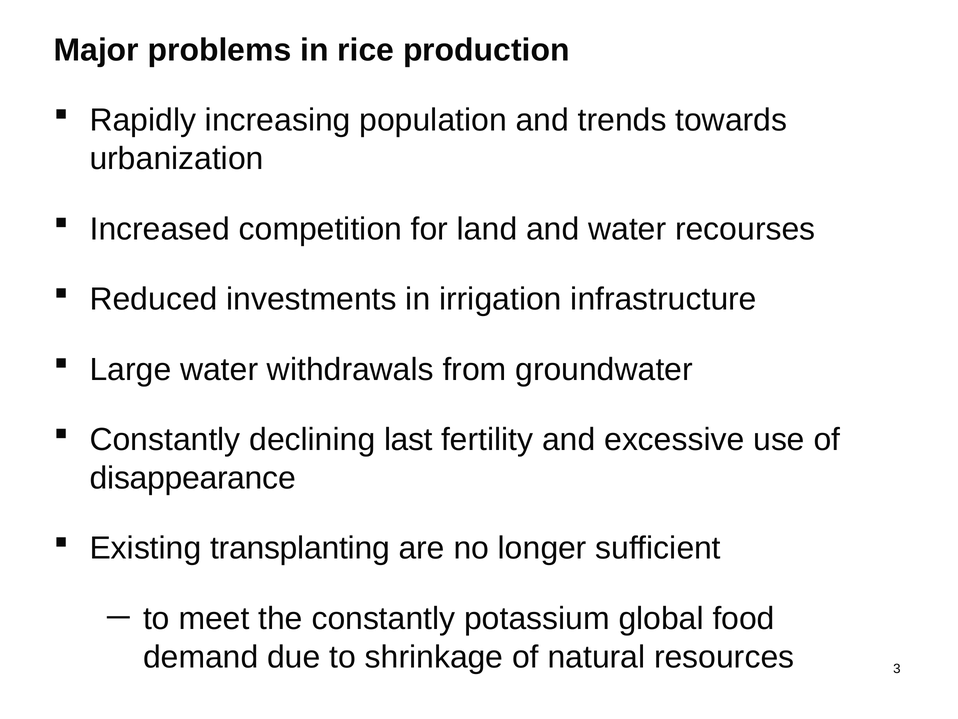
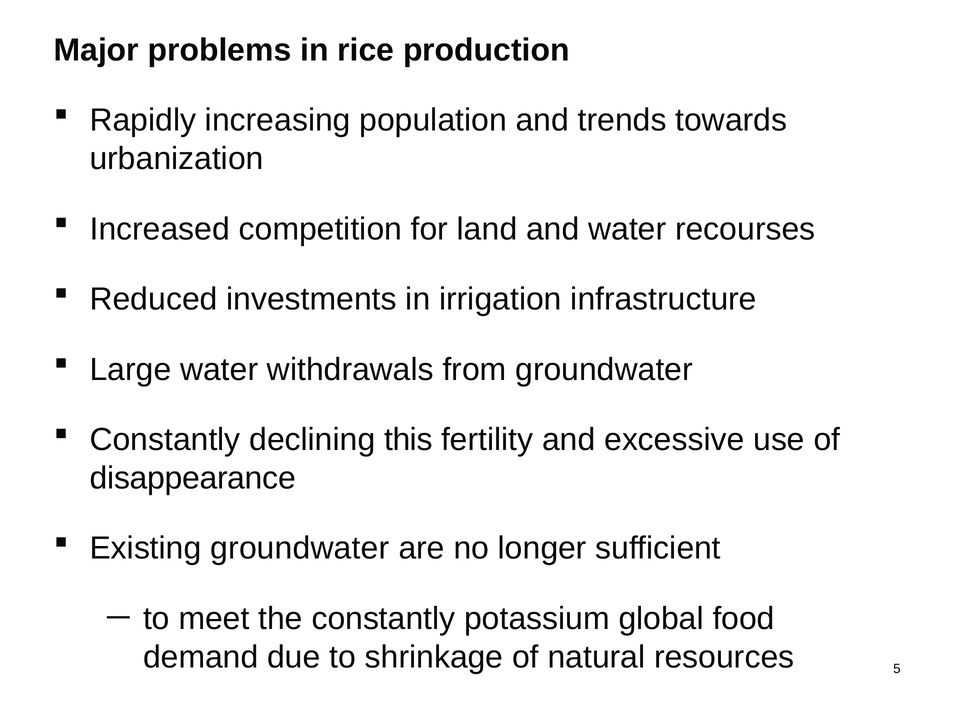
last: last -> this (408, 439)
Existing transplanting: transplanting -> groundwater (300, 548)
3: 3 -> 5 (897, 668)
